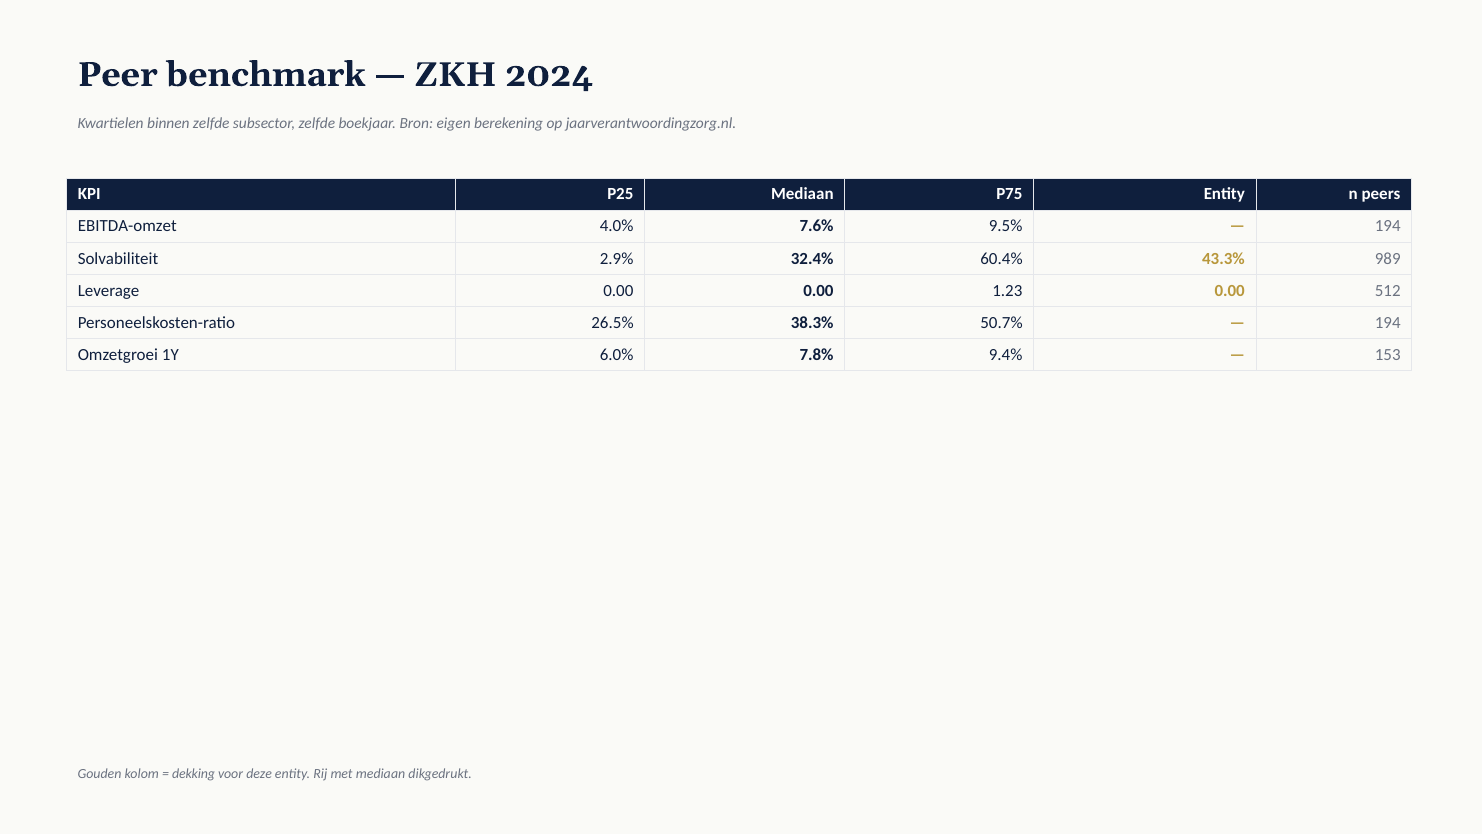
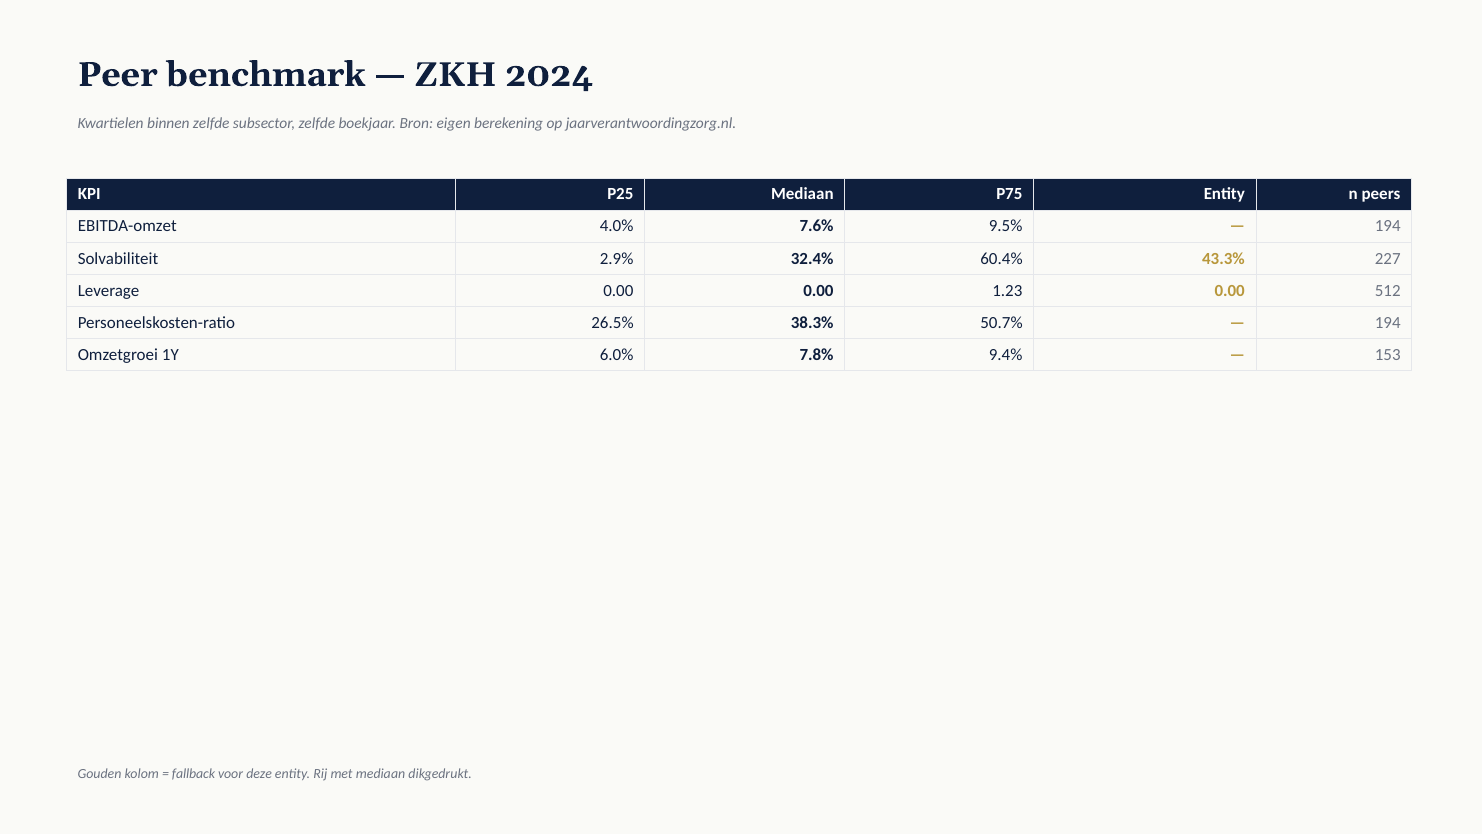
989: 989 -> 227 (1388, 258)
dekking: dekking -> fallback (194, 773)
